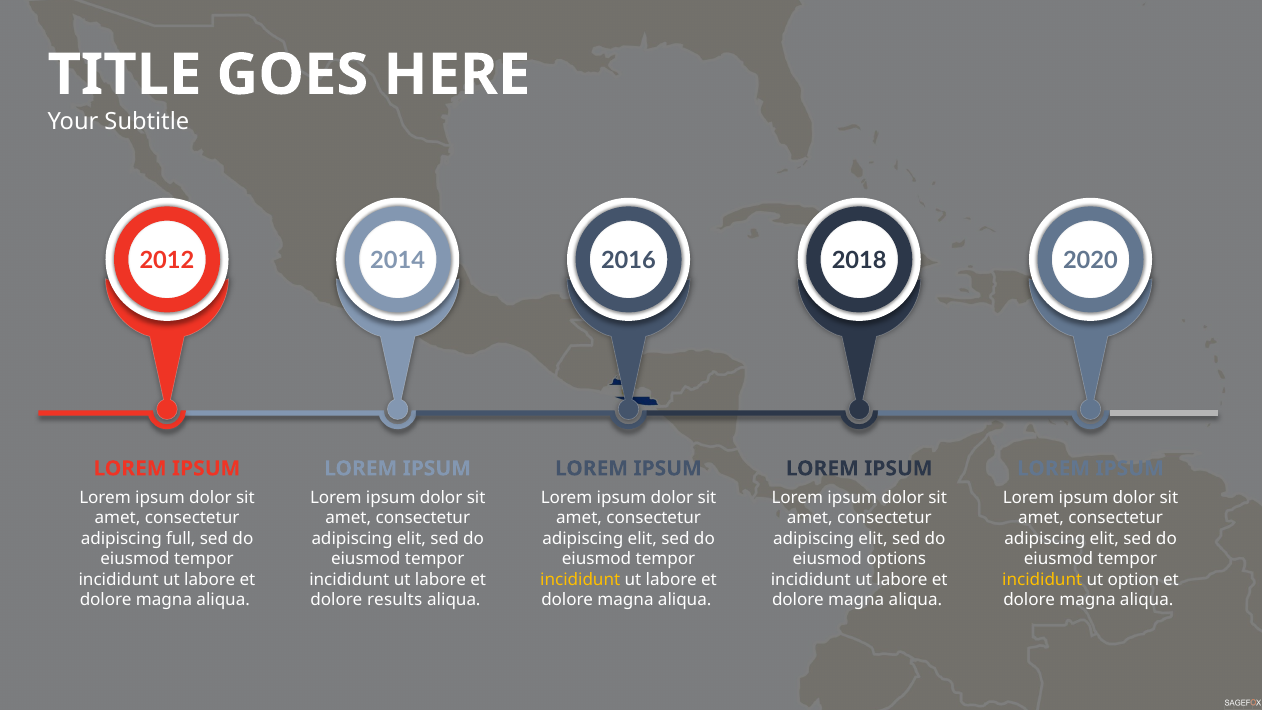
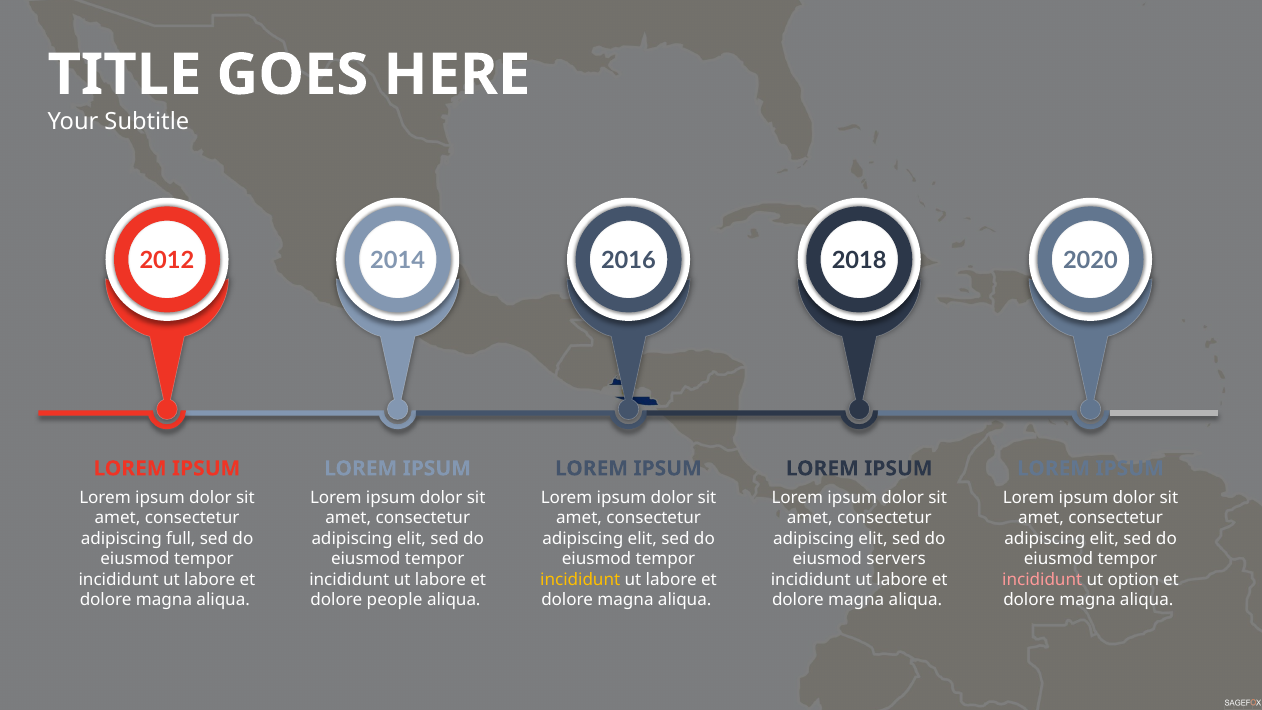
options: options -> servers (896, 559)
incididunt colour: yellow -> pink (1042, 579)
results: results -> people (395, 600)
